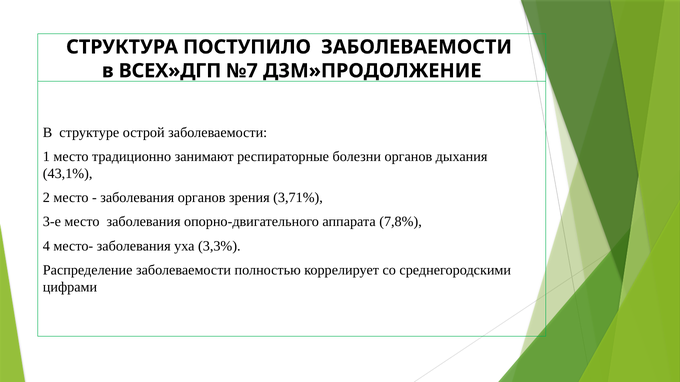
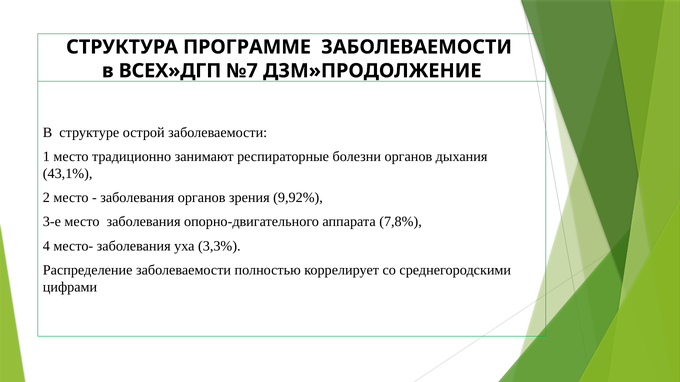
ПОСТУПИЛО: ПОСТУПИЛО -> ПРОГРАММЕ (247, 47)
3,71%: 3,71% -> 9,92% (298, 198)
